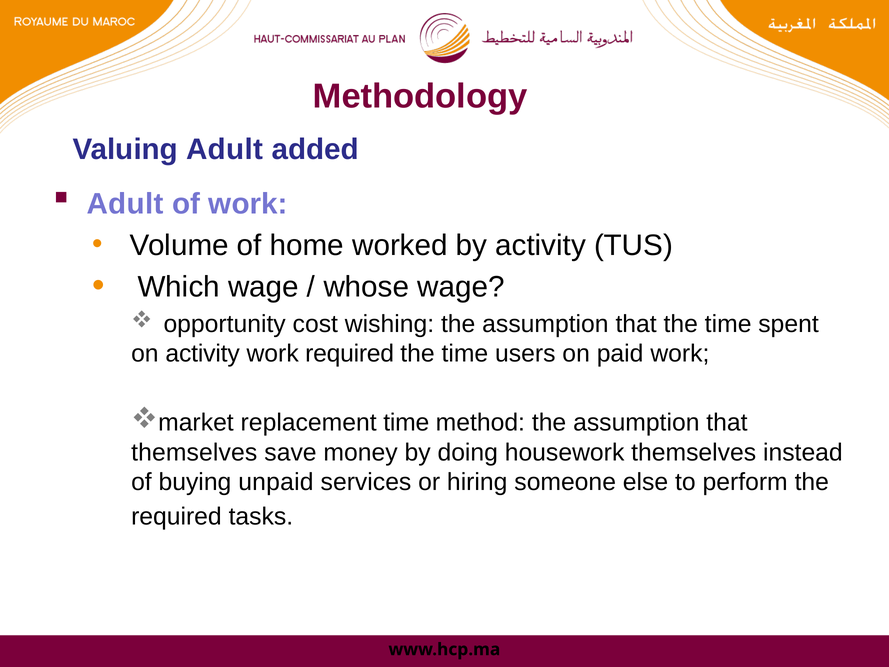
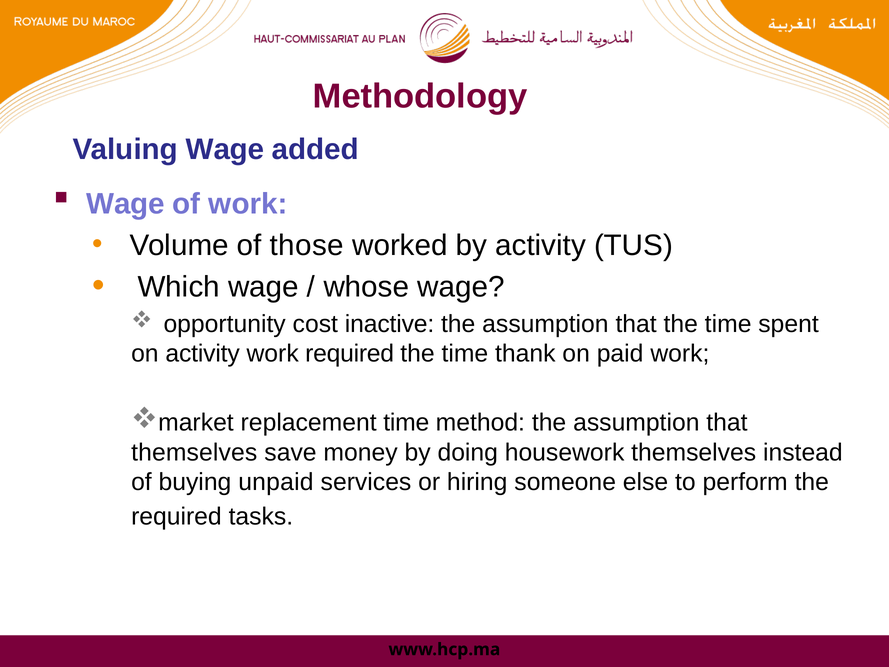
Valuing Adult: Adult -> Wage (225, 149)
Adult: Adult -> Wage (126, 204)
home: home -> those (307, 245)
wishing: wishing -> inactive (390, 324)
users: users -> thank (525, 353)
